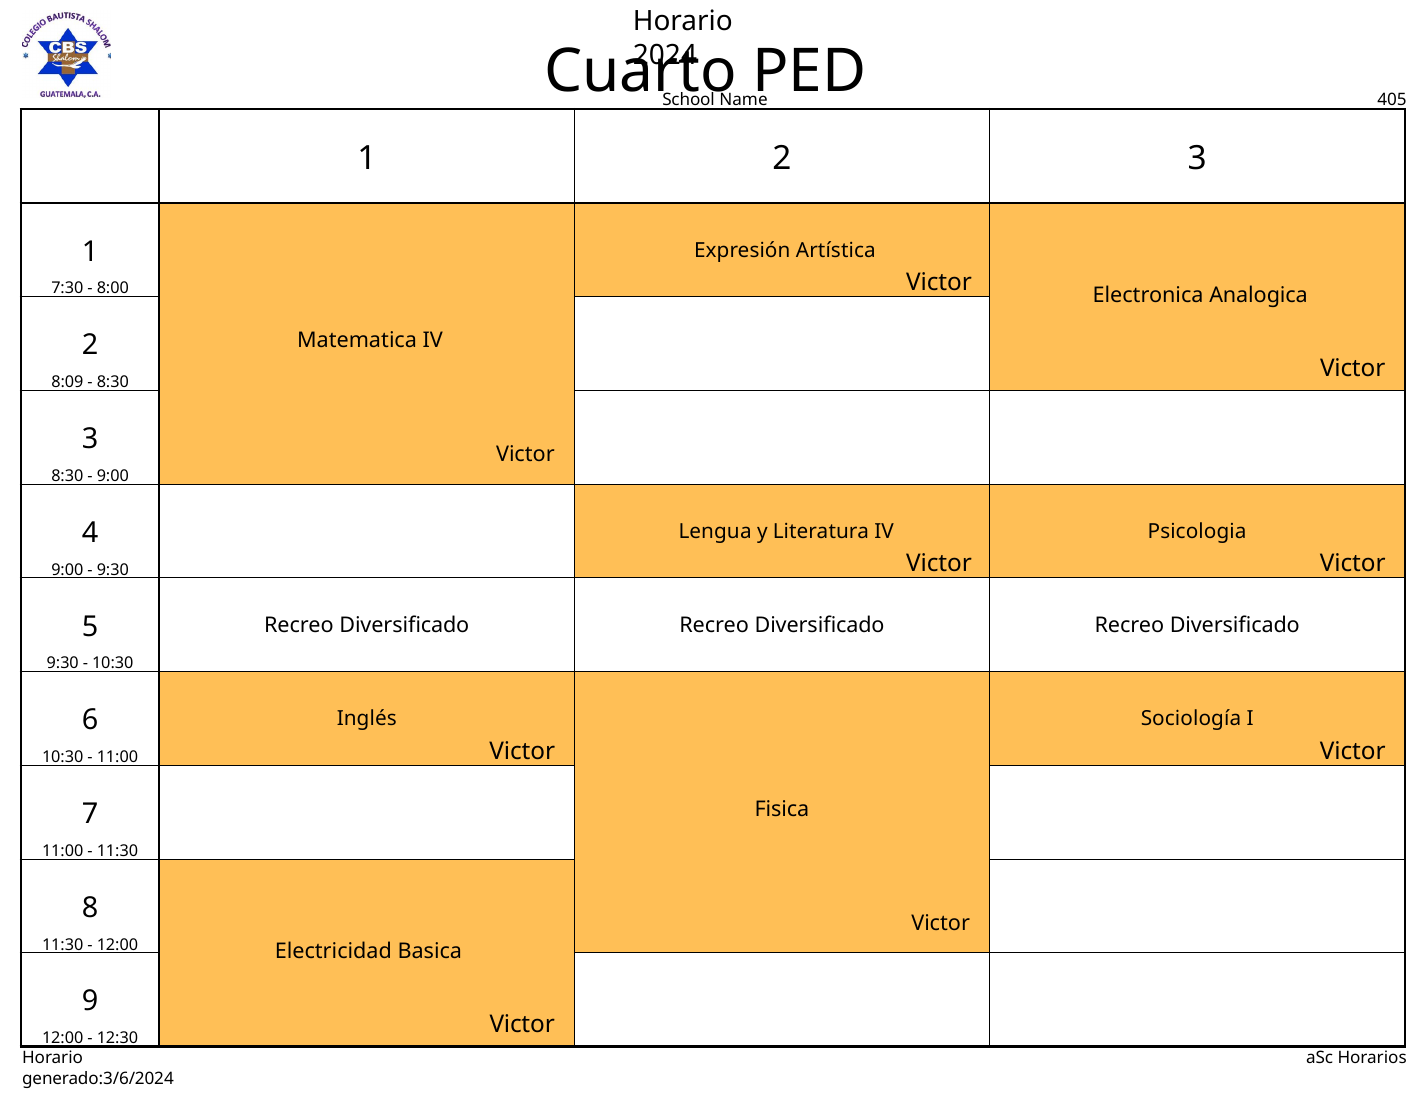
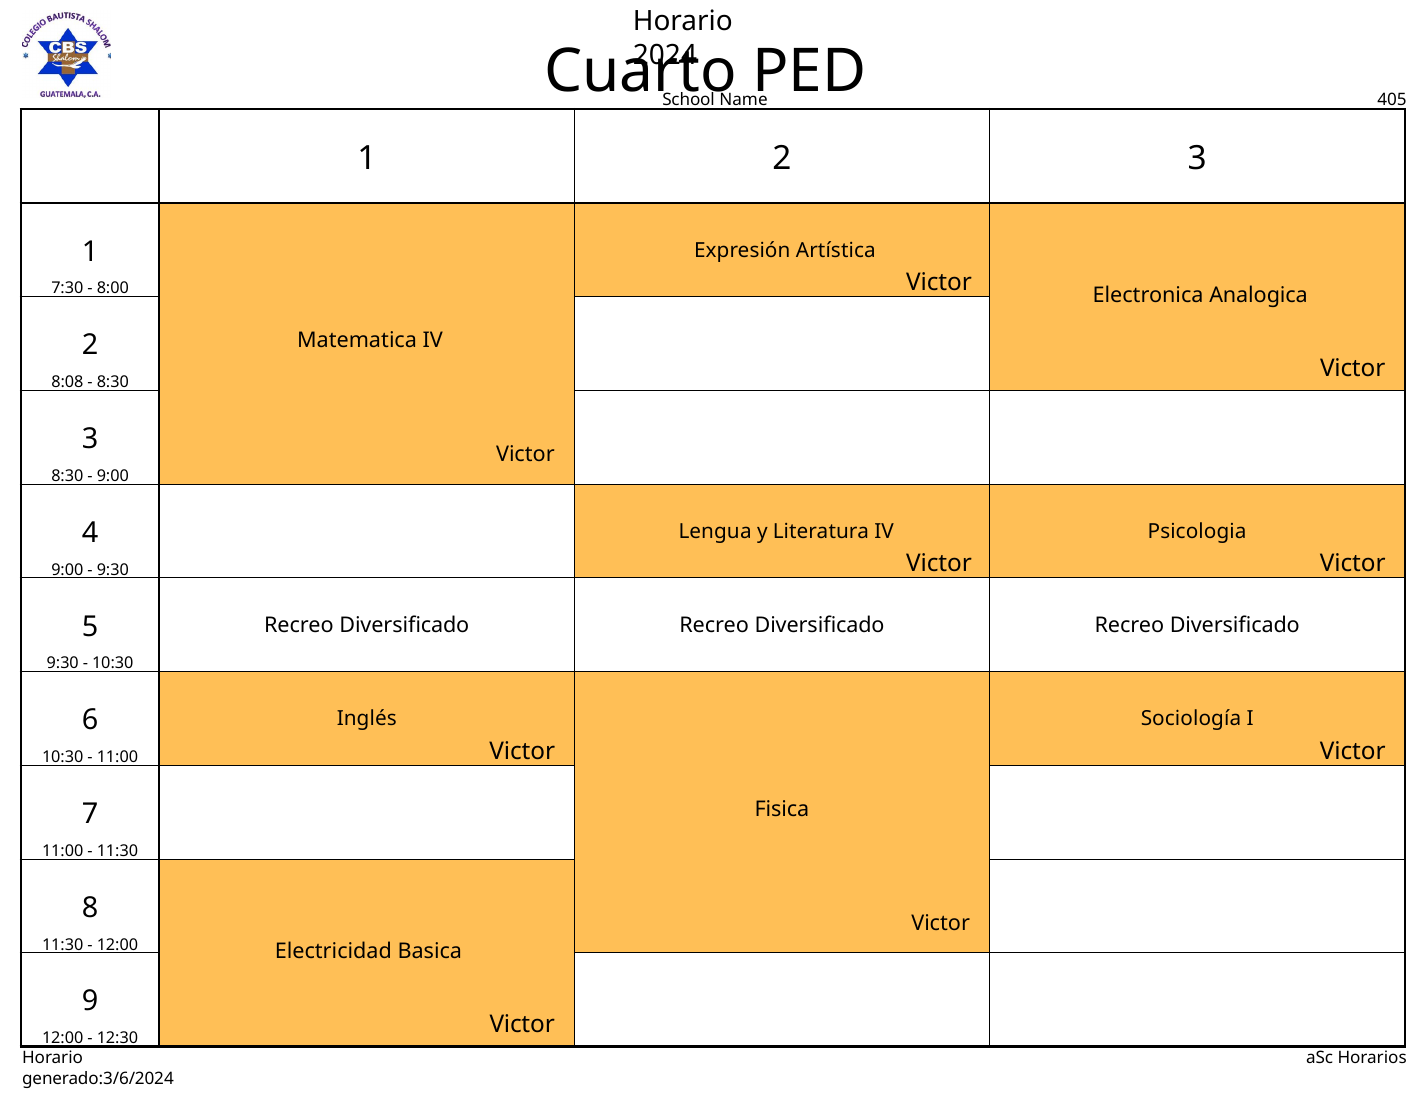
8:09: 8:09 -> 8:08 (67, 382)
